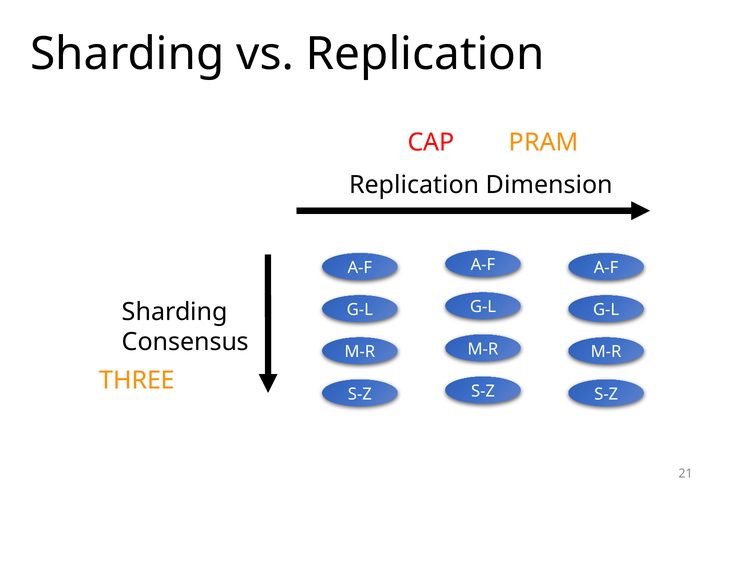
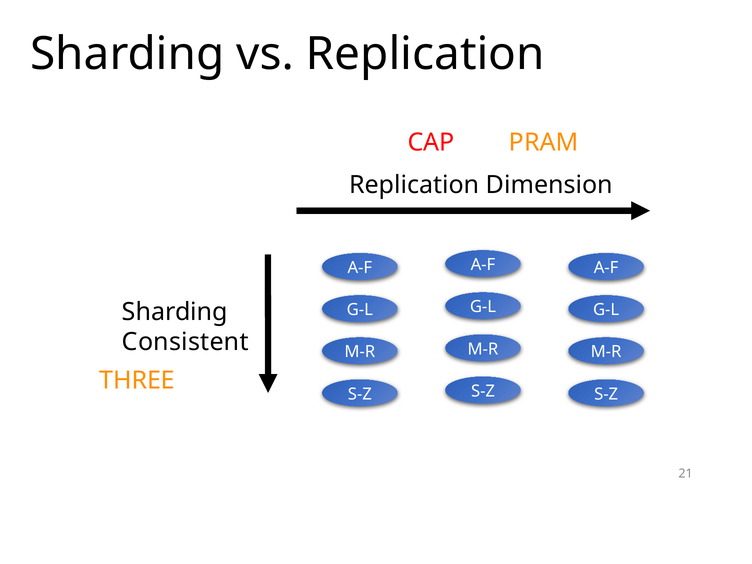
Consensus: Consensus -> Consistent (185, 342)
